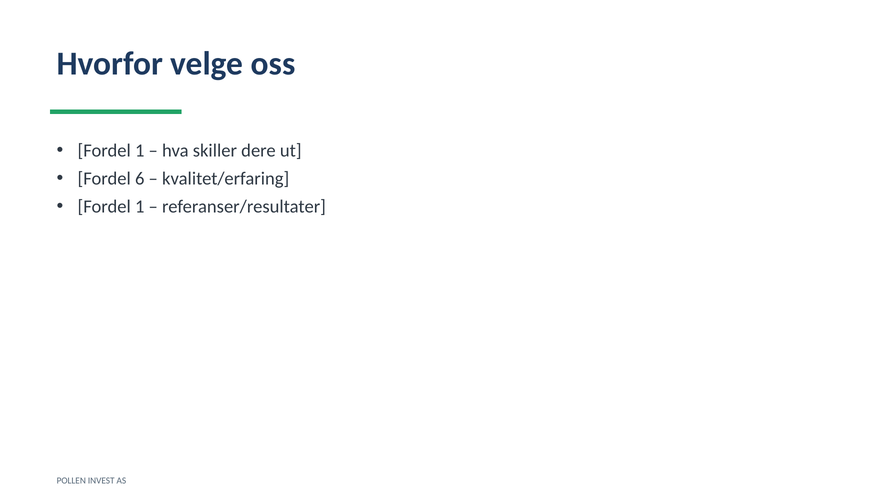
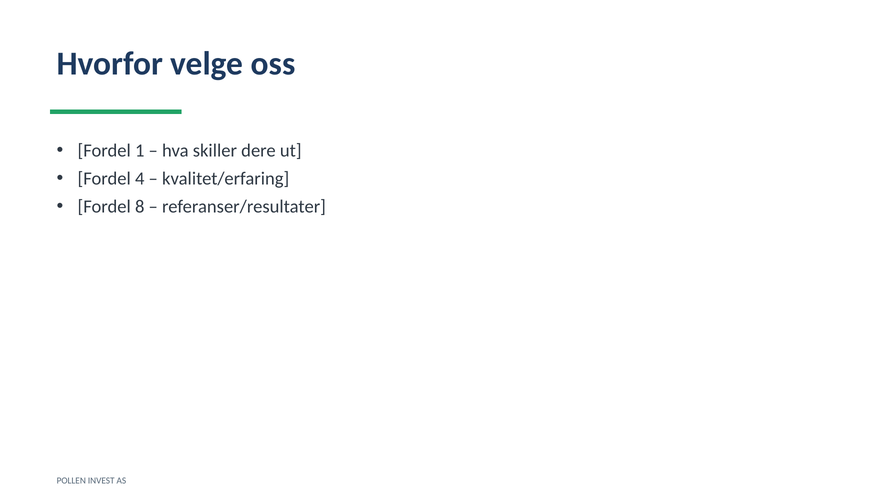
6: 6 -> 4 (140, 179)
1: 1 -> 8 (140, 207)
